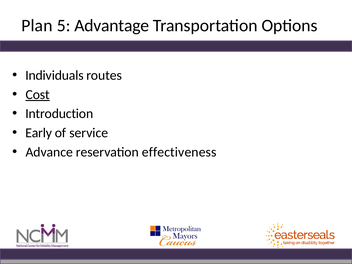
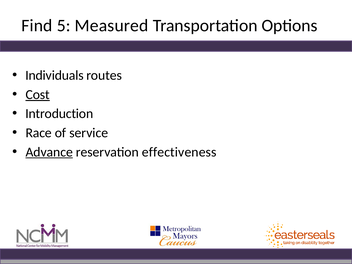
Plan: Plan -> Find (37, 26)
Advantage: Advantage -> Measured (112, 26)
Early: Early -> Race (39, 133)
Advance underline: none -> present (49, 152)
